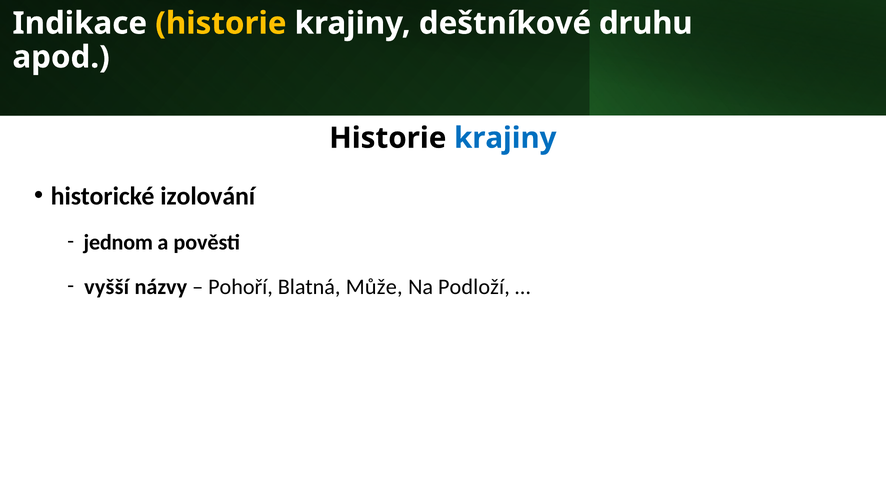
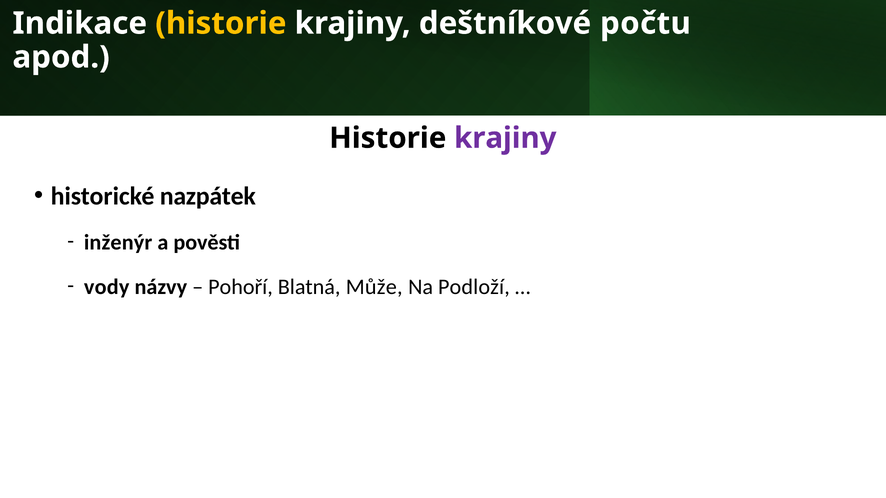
druhu: druhu -> počtu (645, 23)
krajiny colour: blue -> purple (505, 138)
izolování: izolování -> nazpátek (208, 196)
jednom: jednom -> inženýr (118, 243)
vyšší: vyšší -> vody (107, 287)
